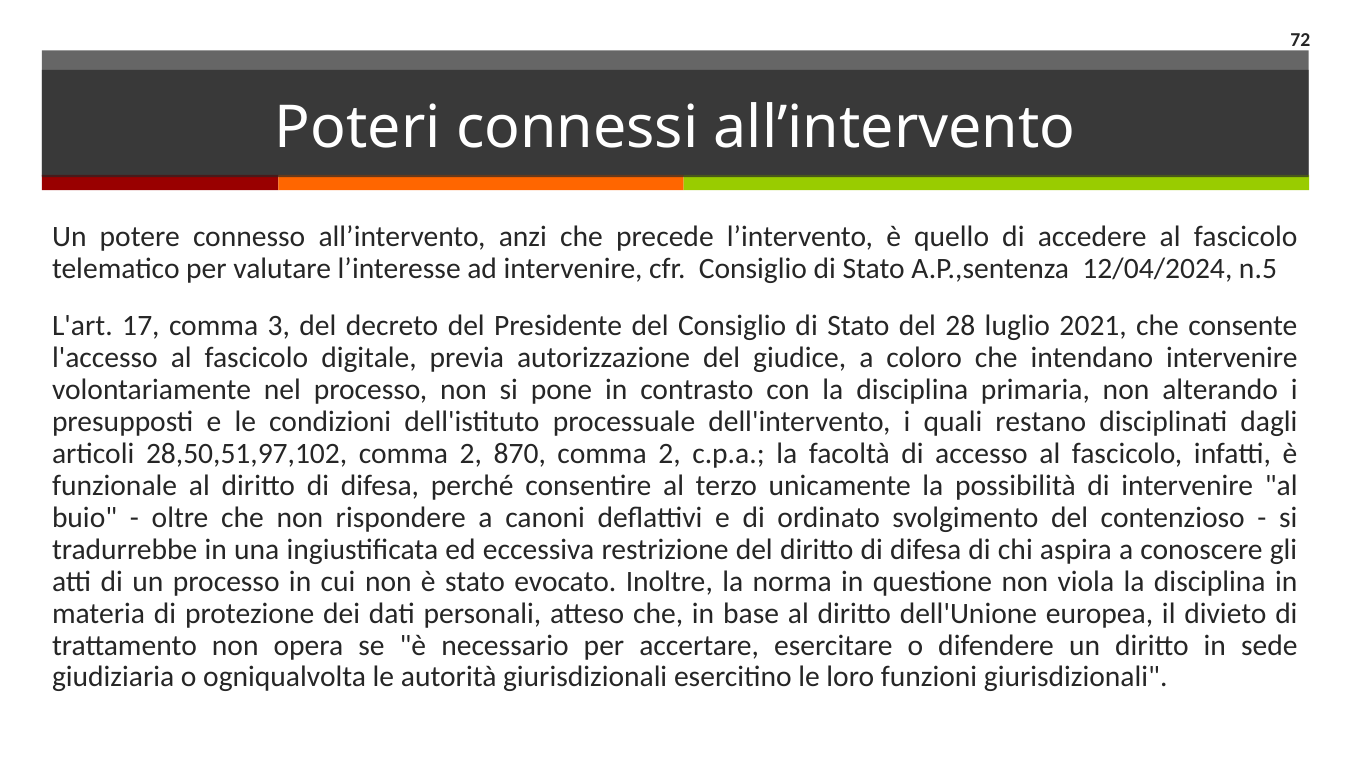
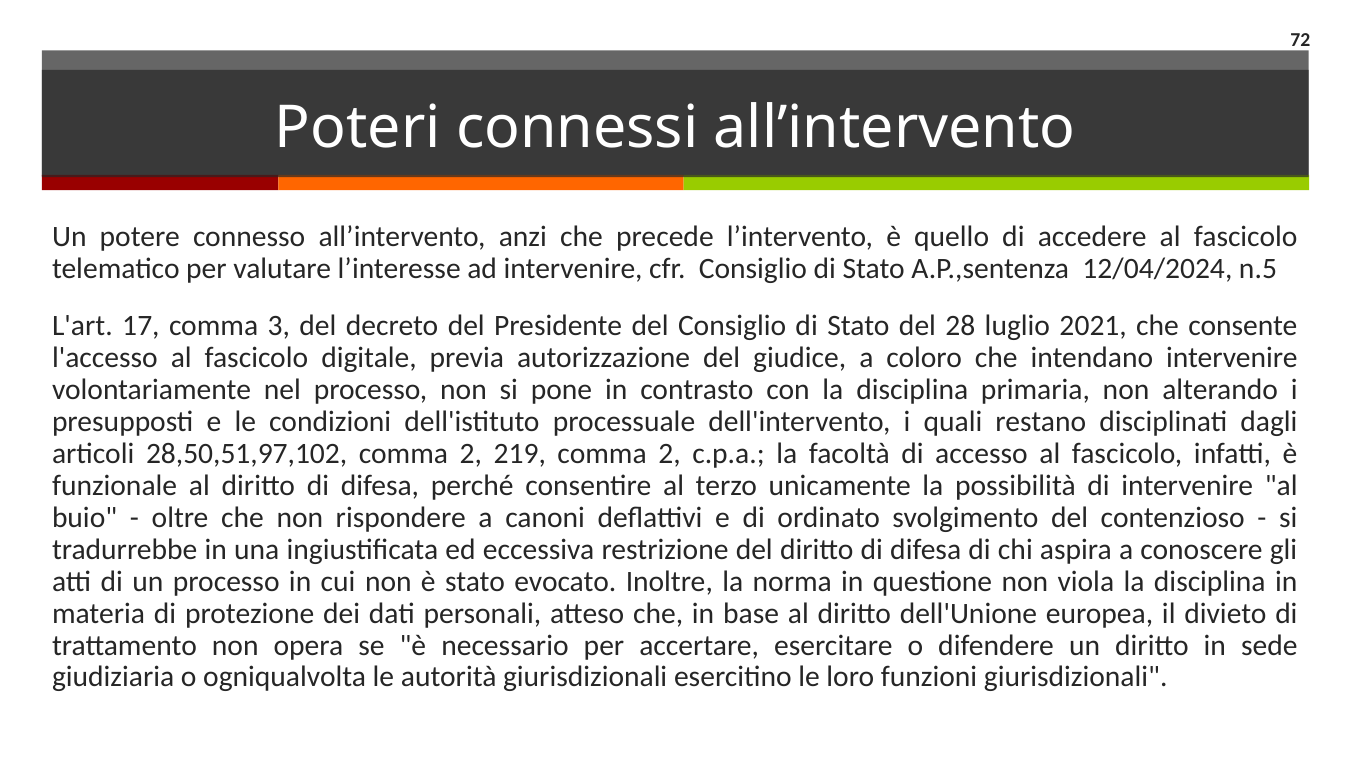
870: 870 -> 219 (520, 454)
